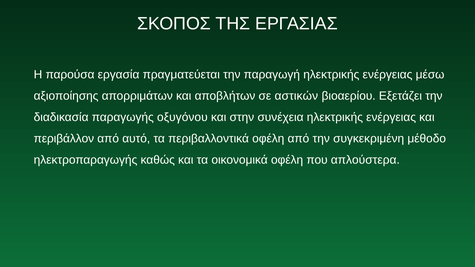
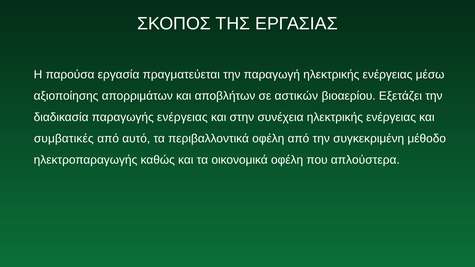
παραγωγής οξυγόνου: οξυγόνου -> ενέργειας (182, 117)
περιβάλλον: περιβάλλον -> συμβατικές (64, 139)
